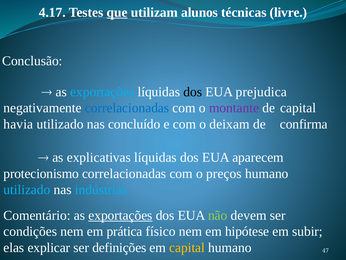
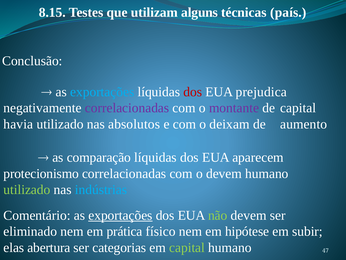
4.17: 4.17 -> 8.15 (52, 12)
que underline: present -> none (117, 12)
alunos: alunos -> alguns (200, 12)
livre: livre -> país (288, 12)
dos colour: black -> red (193, 92)
correlacionadas colour: blue -> purple (127, 108)
concluído: concluído -> absolutos (134, 124)
confirma: confirma -> aumento (304, 124)
explicativas: explicativas -> comparação (99, 157)
o preços: preços -> devem (224, 173)
utilizado colour: light blue -> light green (27, 189)
condições: condições -> eliminado (30, 231)
explicar: explicar -> abertura (49, 247)
definições: definições -> categorias (119, 247)
capital colour: yellow -> light green (187, 247)
